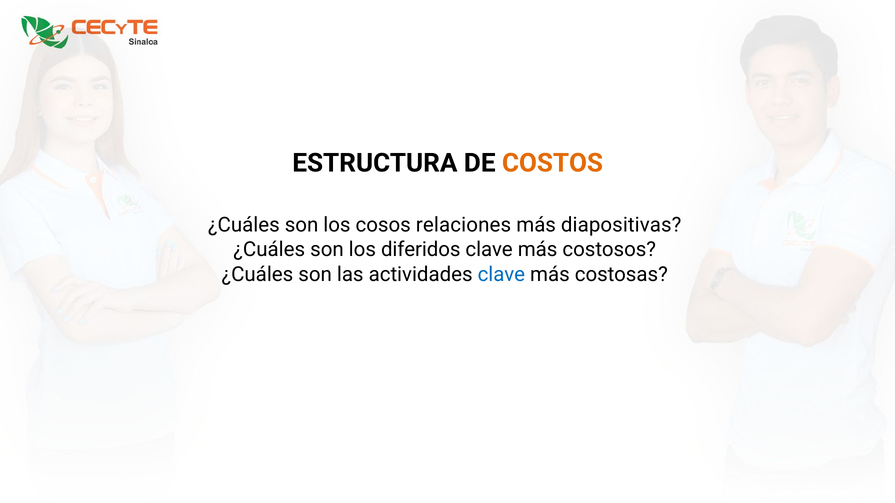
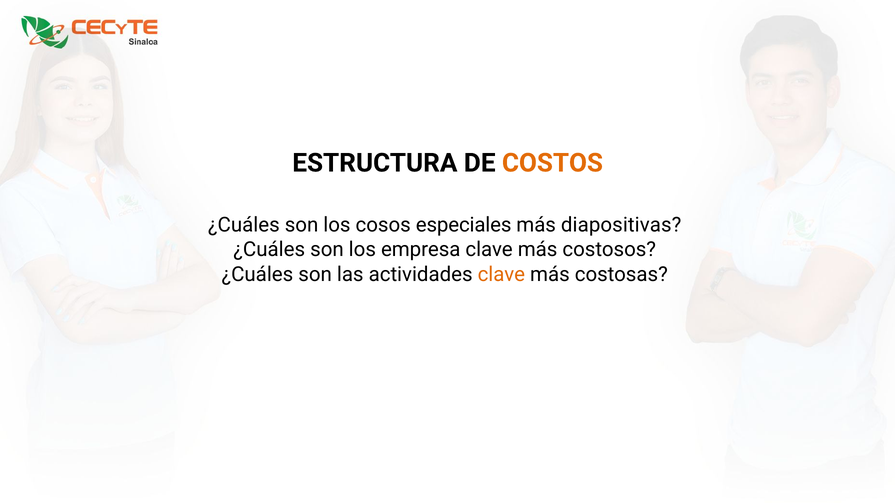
relaciones: relaciones -> especiales (464, 225)
diferidos: diferidos -> empresa (421, 250)
clave colour: blue -> orange (501, 275)
